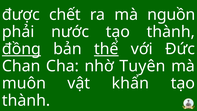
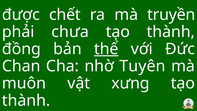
nguồn: nguồn -> truyền (171, 15)
nước: nước -> chưa (70, 32)
đồng underline: present -> none (21, 49)
khẩn: khẩn -> xưng (130, 83)
